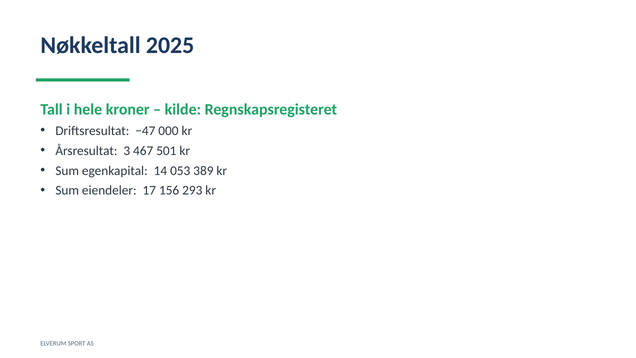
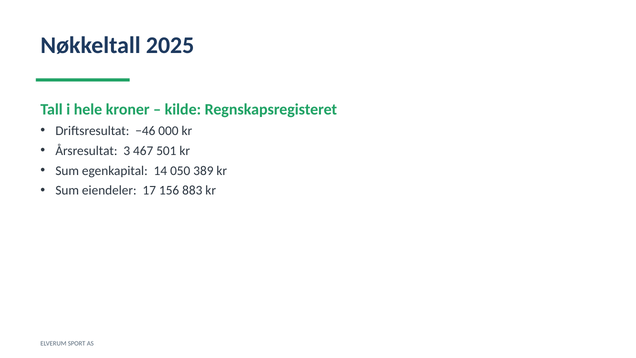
−47: −47 -> −46 (145, 131)
053: 053 -> 050 (180, 171)
293: 293 -> 883 (192, 190)
